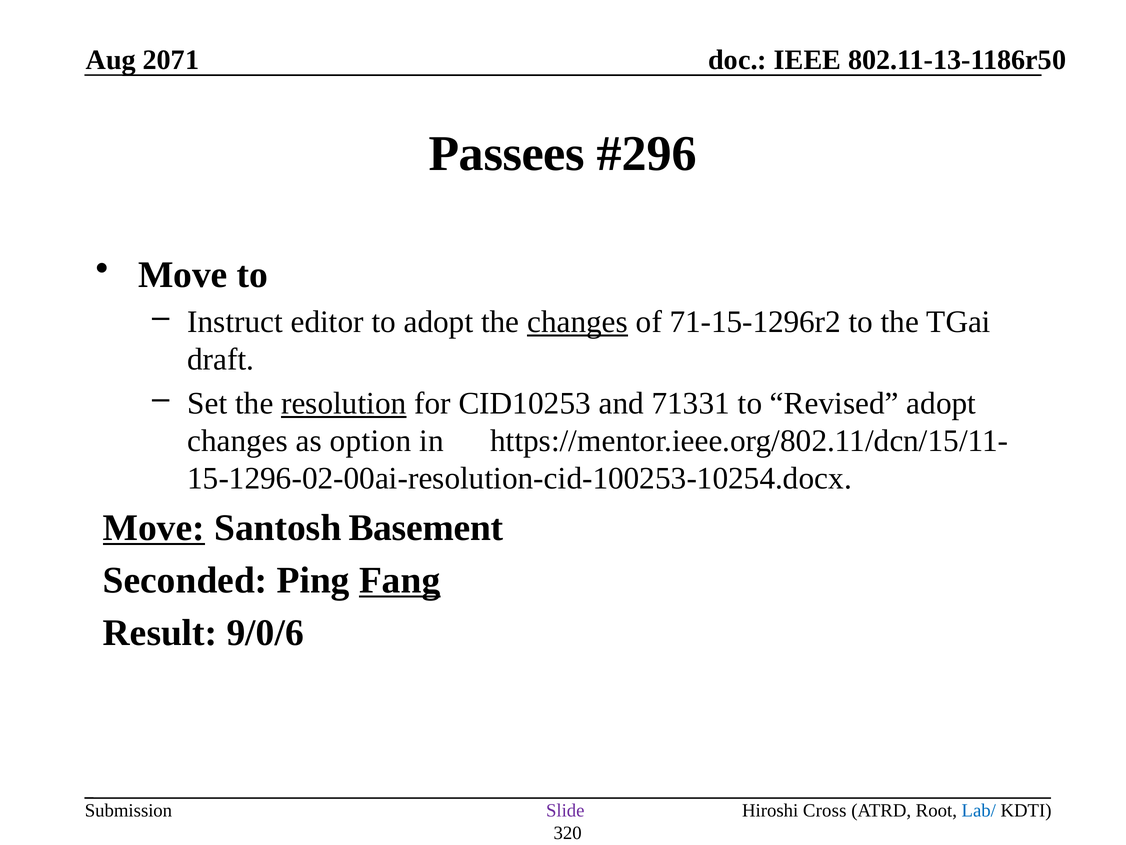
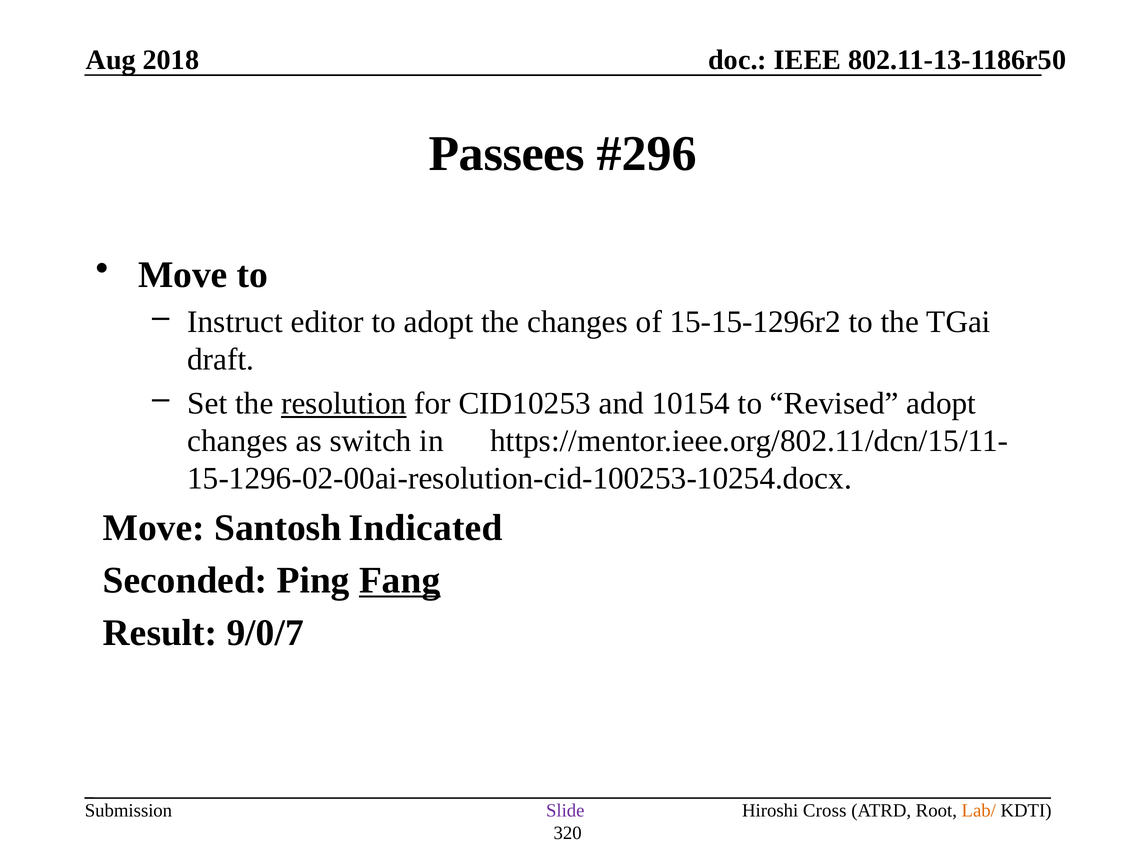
2071: 2071 -> 2018 (171, 60)
changes underline: present -> none (578, 322)
71-15-1296r2: 71-15-1296r2 -> 15-15-1296r2 (755, 322)
71331: 71331 -> 10154 (691, 403)
option: option -> switch (371, 441)
Move underline: present -> none (154, 528)
Basement: Basement -> Indicated (426, 528)
9/0/6: 9/0/6 -> 9/0/7 (265, 633)
Lab/ colour: blue -> orange (979, 810)
